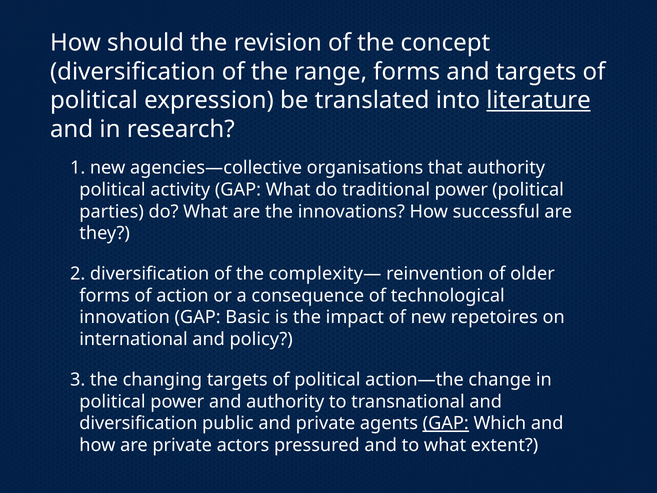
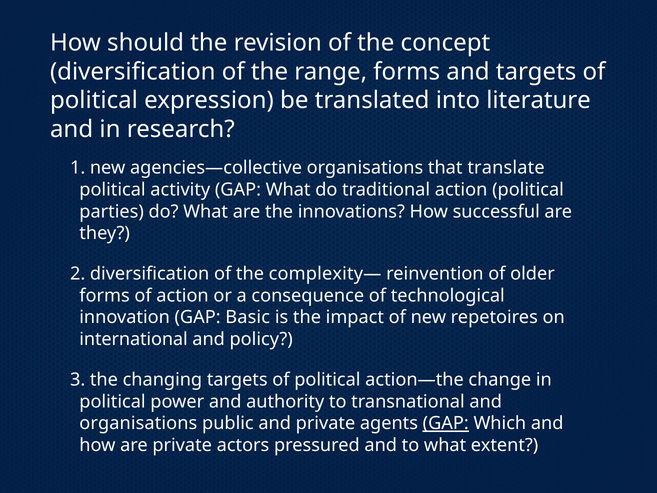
literature underline: present -> none (539, 100)
that authority: authority -> translate (506, 168)
traditional power: power -> action (461, 190)
diversification: diversification -> organisations (138, 423)
